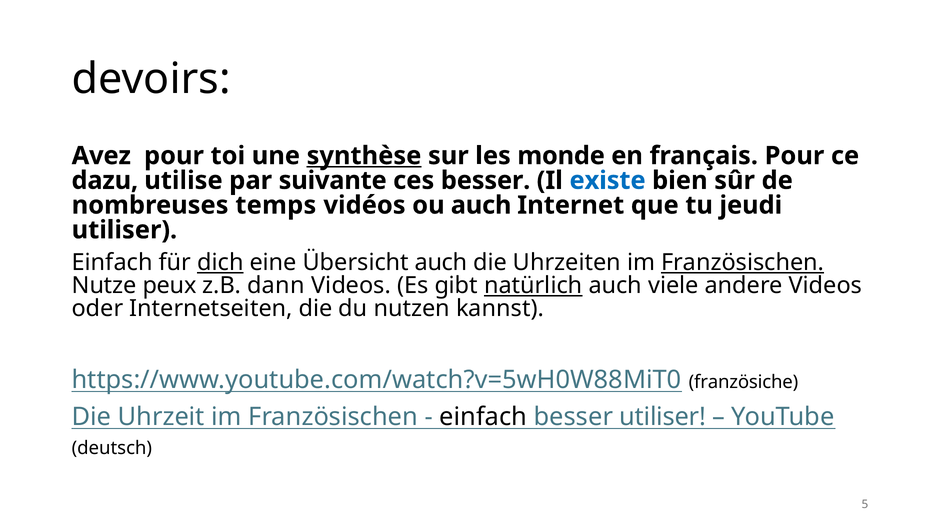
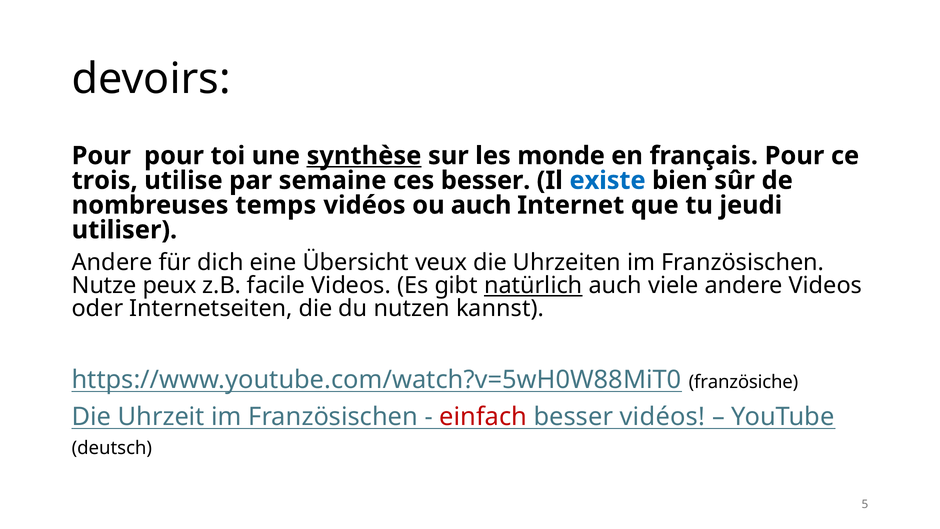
Avez: Avez -> Pour (101, 156)
dazu: dazu -> trois (105, 180)
suivante: suivante -> semaine (333, 180)
Einfach: Einfach -> Andere (112, 262)
dich underline: present -> none (220, 262)
Übersicht auch: auch -> veux (441, 262)
Französischen underline: present -> none (743, 262)
dann: dann -> facile (276, 285)
einfach colour: black -> red (483, 417)
besser utiliser: utiliser -> vidéos (662, 417)
